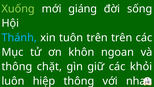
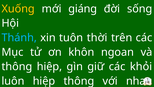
Xuống colour: light green -> yellow (18, 9)
tuôn trên: trên -> thời (97, 38)
thông chặt: chặt -> hiệp (49, 66)
